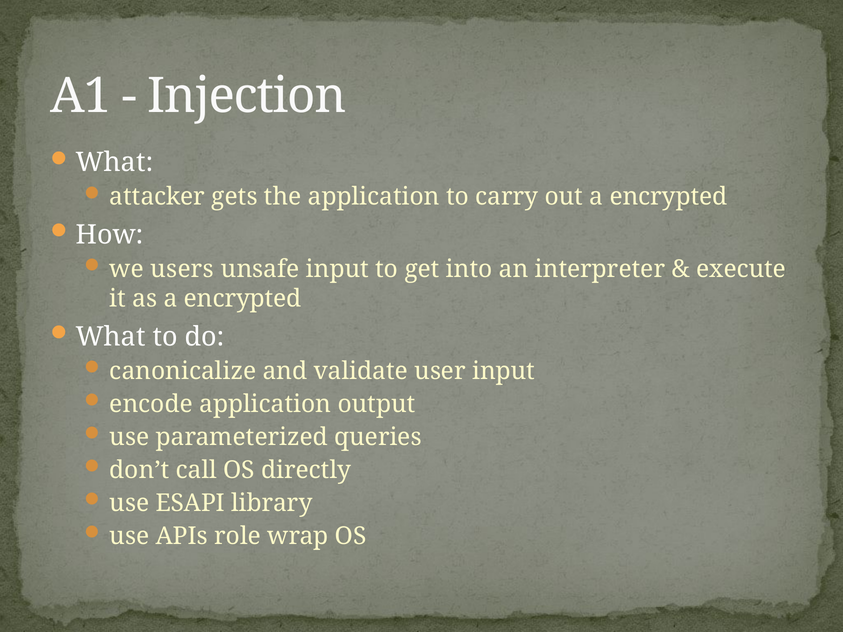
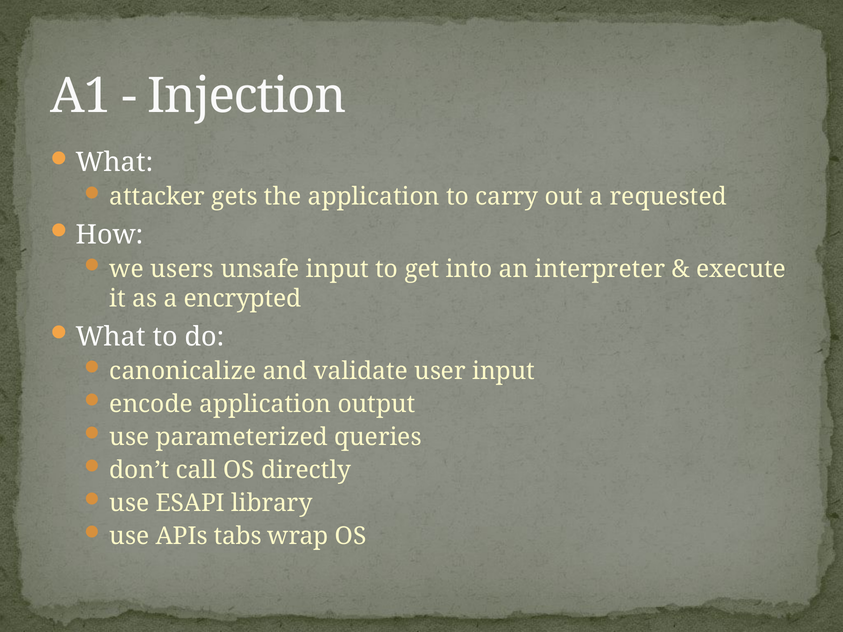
out a encrypted: encrypted -> requested (668, 197)
role: role -> tabs (238, 536)
